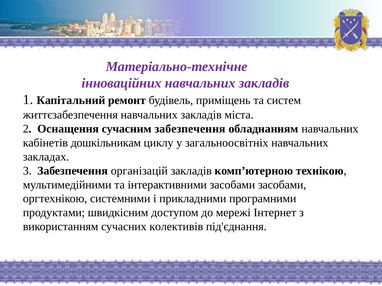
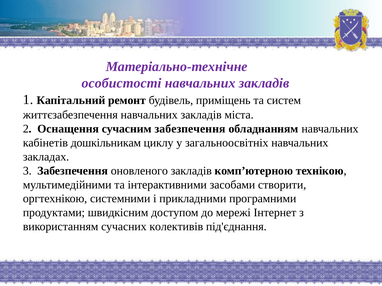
інноваційних: інноваційних -> особистості (122, 83)
організацій: організацій -> оновленого (139, 171)
засобами засобами: засобами -> створити (282, 185)
